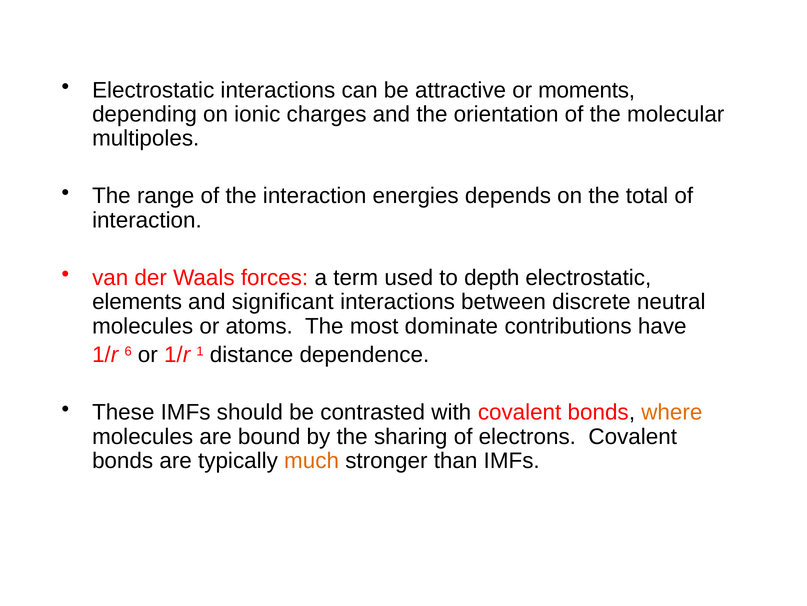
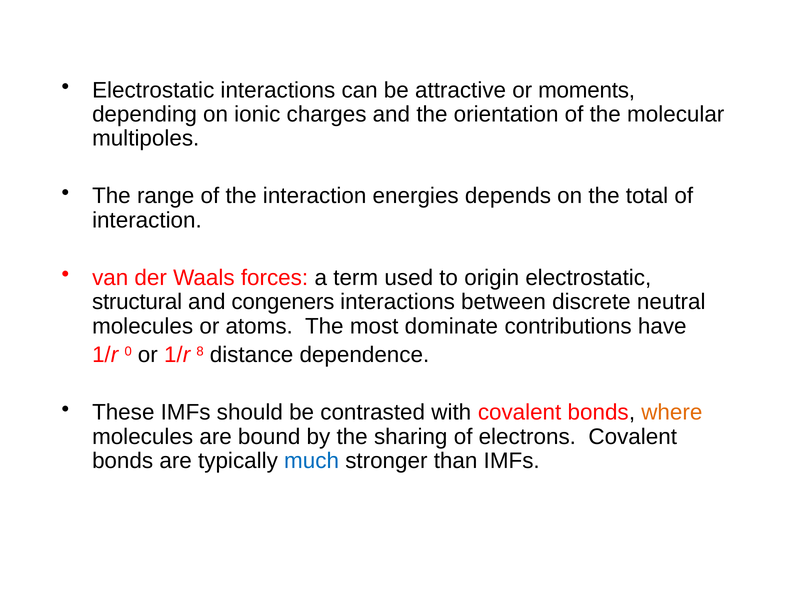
depth: depth -> origin (492, 277)
elements: elements -> structural (137, 302)
significant: significant -> congeners (283, 302)
6: 6 -> 0 (128, 351)
1: 1 -> 8 (200, 351)
much colour: orange -> blue (312, 460)
